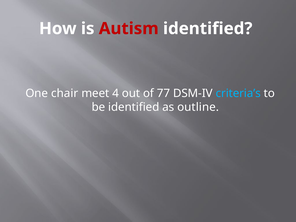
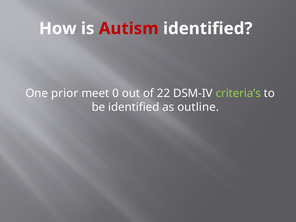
chair: chair -> prior (65, 93)
4: 4 -> 0 (116, 93)
77: 77 -> 22 (163, 93)
criteria’s colour: light blue -> light green (238, 93)
